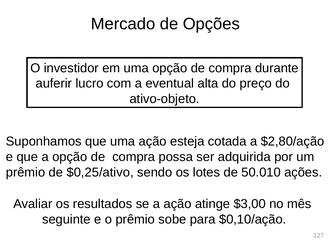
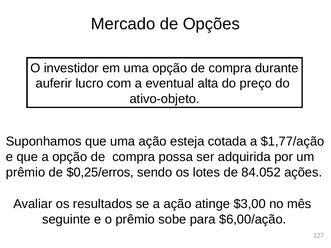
$2,80/ação: $2,80/ação -> $1,77/ação (293, 142)
$0,25/ativo: $0,25/ativo -> $0,25/erros (100, 172)
50.010: 50.010 -> 84.052 (261, 172)
$0,10/ação: $0,10/ação -> $6,00/ação (253, 220)
